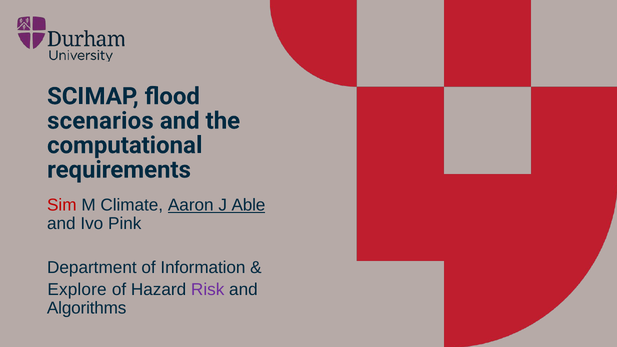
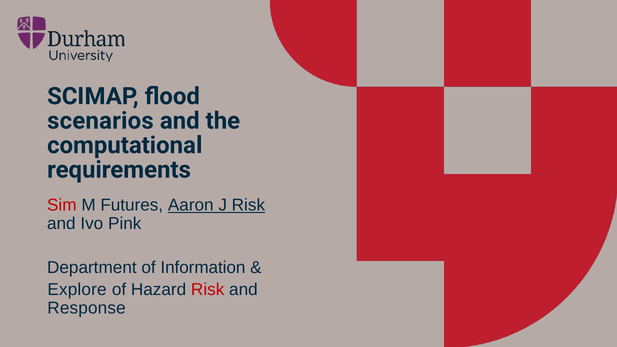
Climate: Climate -> Futures (132, 205)
J Able: Able -> Risk (248, 205)
Risk colour: purple -> red (208, 289)
Algorithms: Algorithms -> Response (87, 308)
